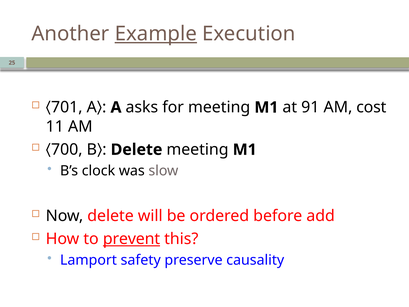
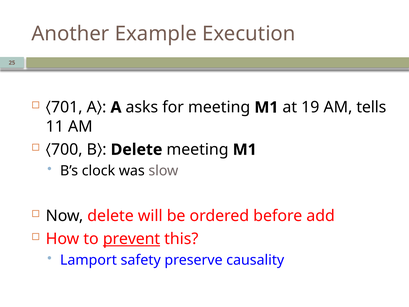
Example underline: present -> none (156, 34)
91: 91 -> 19 (310, 107)
cost: cost -> tells (371, 107)
